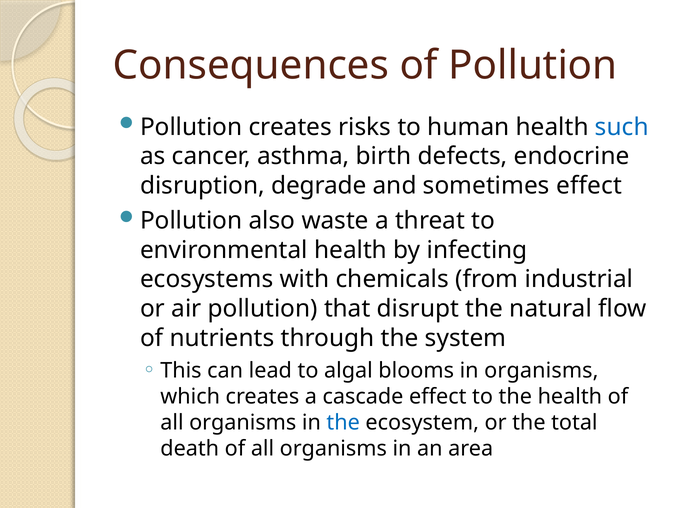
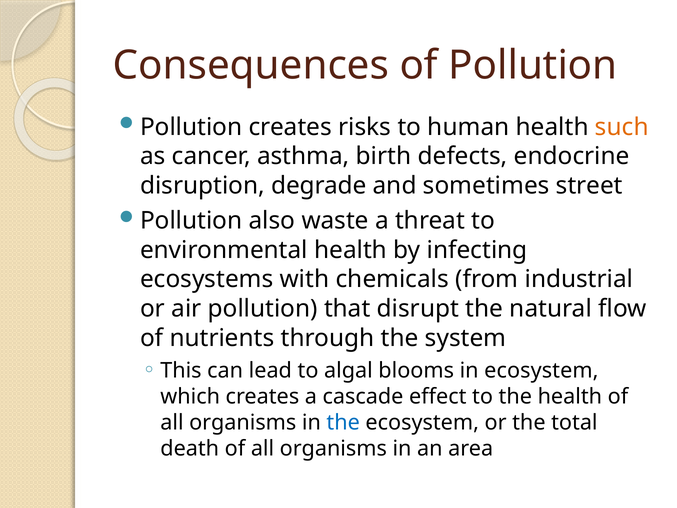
such colour: blue -> orange (622, 127)
sometimes effect: effect -> street (589, 186)
in organisms: organisms -> ecosystem (541, 370)
